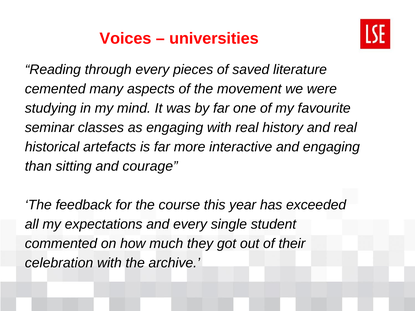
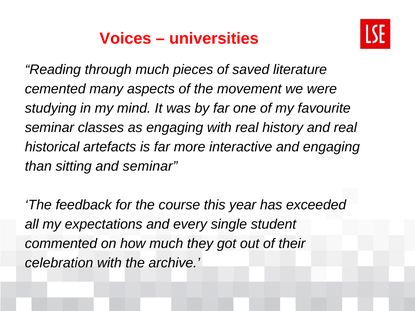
through every: every -> much (152, 70)
and courage: courage -> seminar (150, 166)
